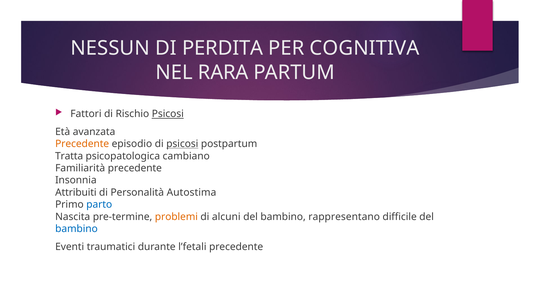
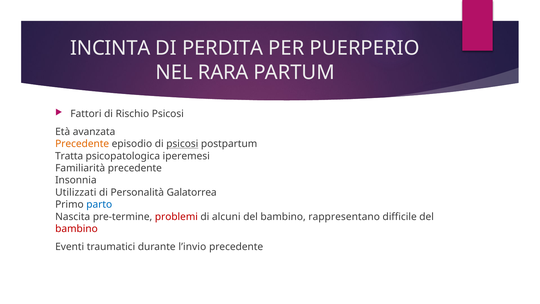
NESSUN: NESSUN -> INCINTA (110, 48)
COGNITIVA: COGNITIVA -> PUERPERIO (365, 48)
Psicosi underline: present -> none (168, 114)
cambiano: cambiano -> iperemesi (186, 156)
Attribuiti: Attribuiti -> Utilizzati (76, 192)
Autostima: Autostima -> Galatorrea (192, 192)
problemi colour: orange -> red (176, 217)
bambino colour: blue -> red (76, 229)
l’fetali: l’fetali -> l’invio (192, 247)
